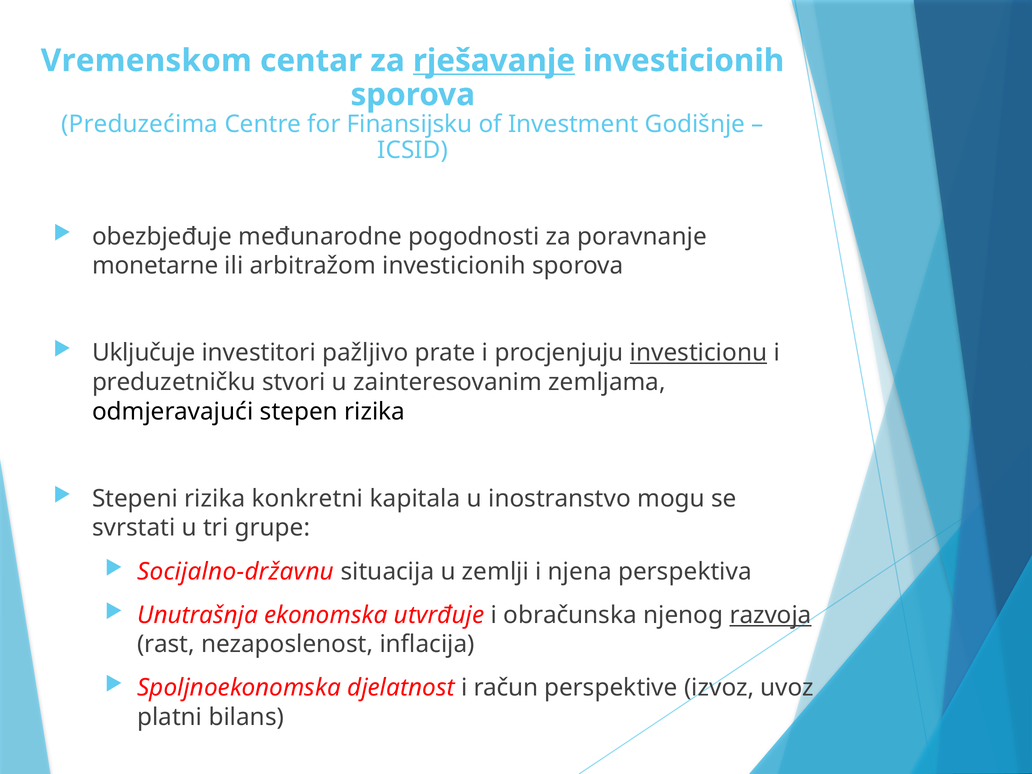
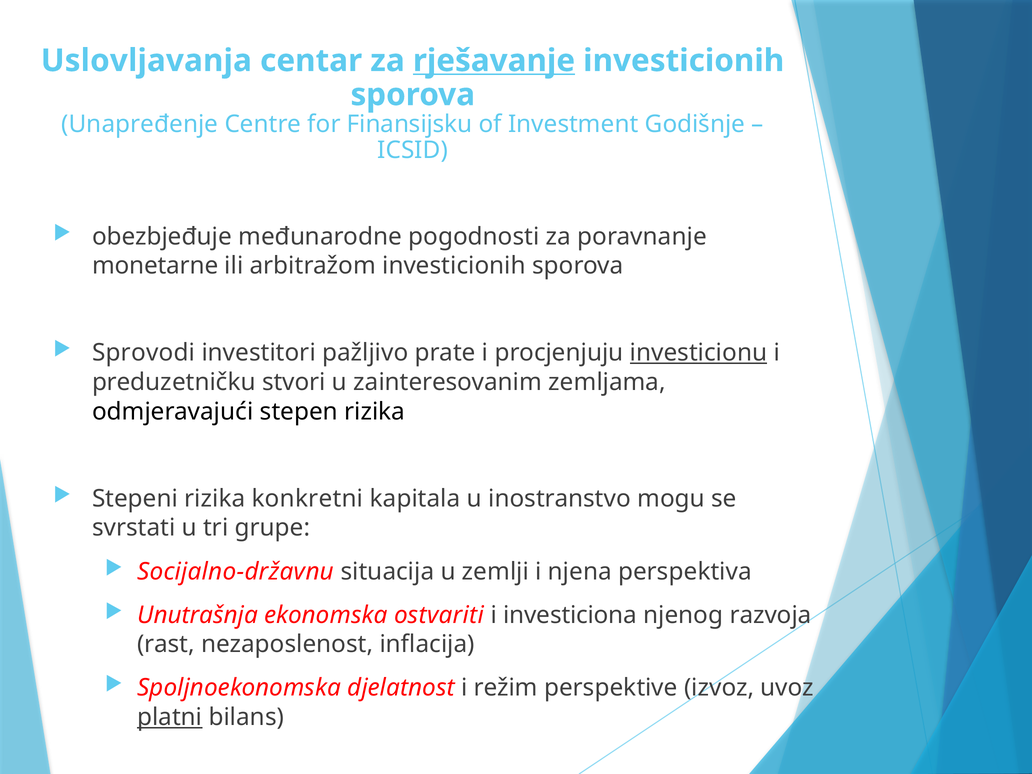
Vremenskom: Vremenskom -> Uslovljavanja (146, 61)
Preduzećima: Preduzećima -> Unapređenje (140, 124)
Uključuje: Uključuje -> Sprovodi (144, 353)
utvrđuje: utvrđuje -> ostvariti (439, 615)
obračunska: obračunska -> investiciona (570, 615)
razvoja underline: present -> none (771, 615)
račun: račun -> režim (506, 688)
platni underline: none -> present (170, 717)
